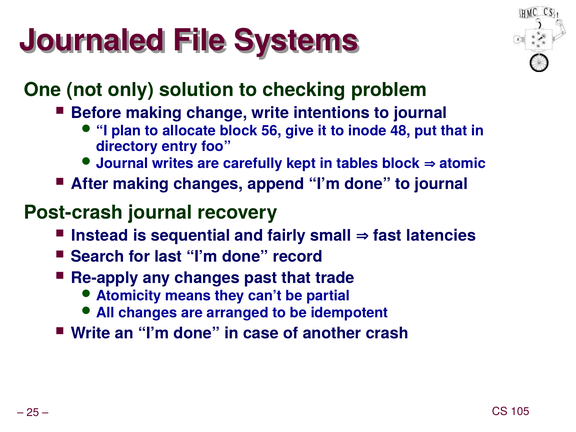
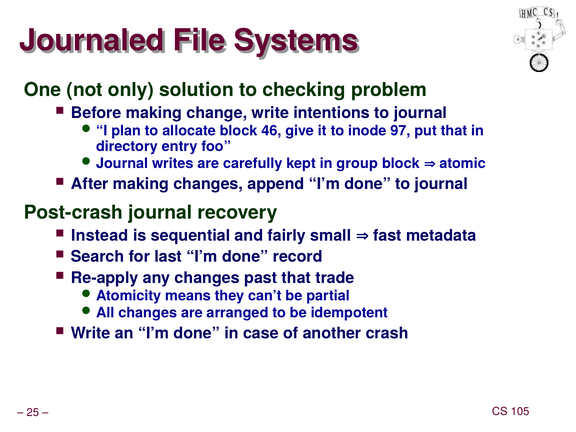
56: 56 -> 46 (271, 131)
48: 48 -> 97 (401, 131)
tables: tables -> group (357, 163)
latencies: latencies -> metadata (441, 235)
